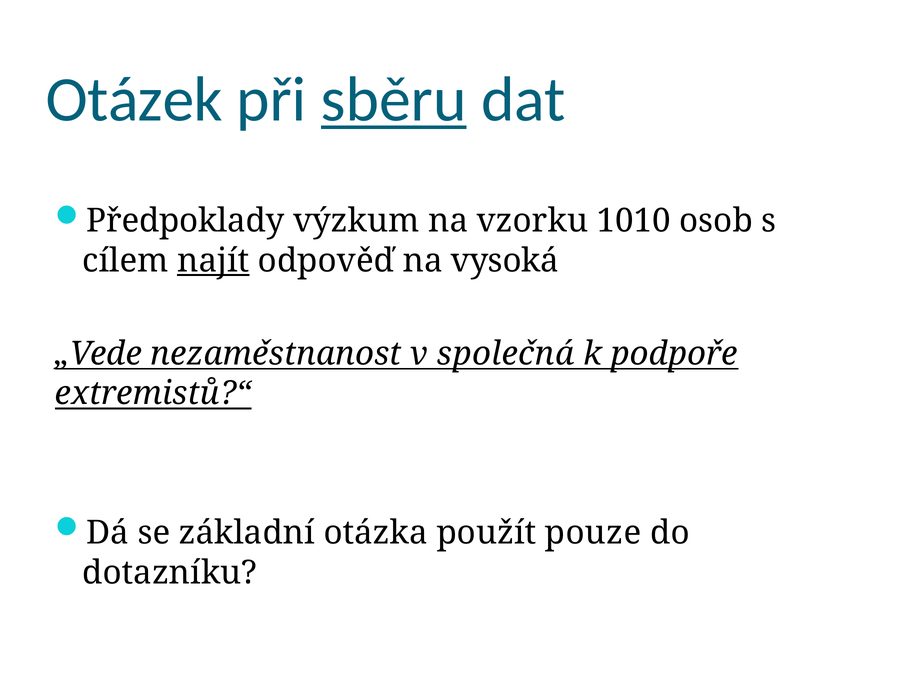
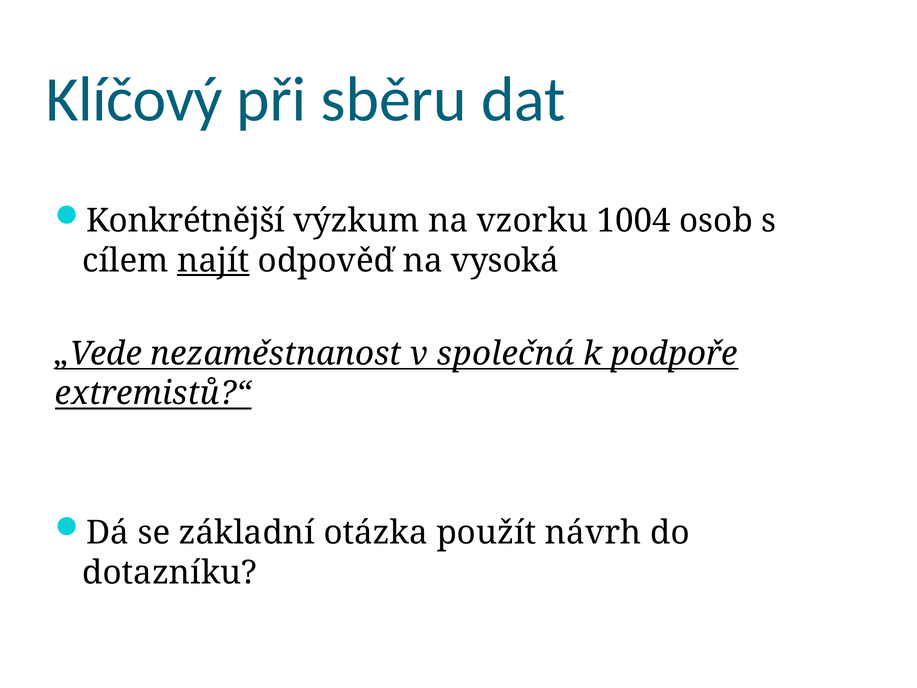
Otázek: Otázek -> Klíčový (134, 100)
sběru underline: present -> none (394, 100)
Předpoklady: Předpoklady -> Konkrétnější (186, 221)
1010: 1010 -> 1004 (634, 221)
pouze: pouze -> návrh (593, 533)
